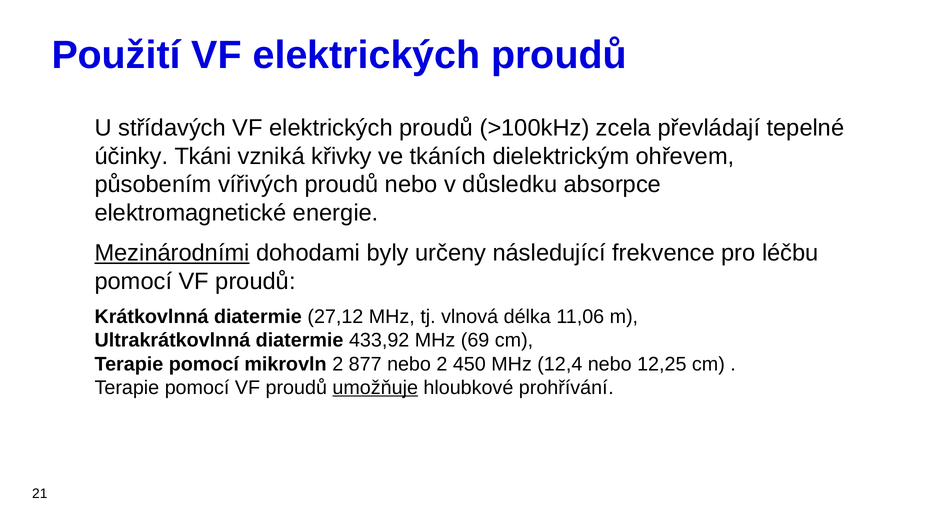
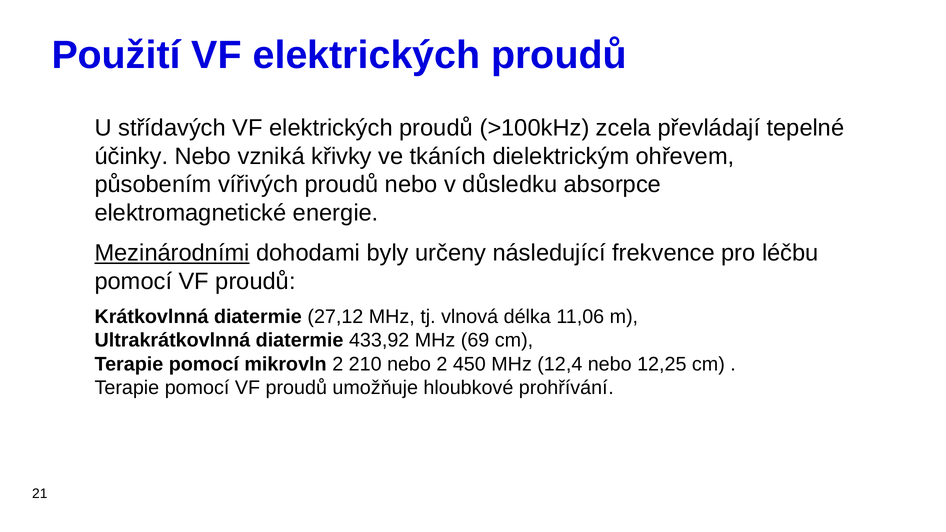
účinky Tkáni: Tkáni -> Nebo (203, 156)
877: 877 -> 210 (365, 364)
umožňuje underline: present -> none (375, 388)
